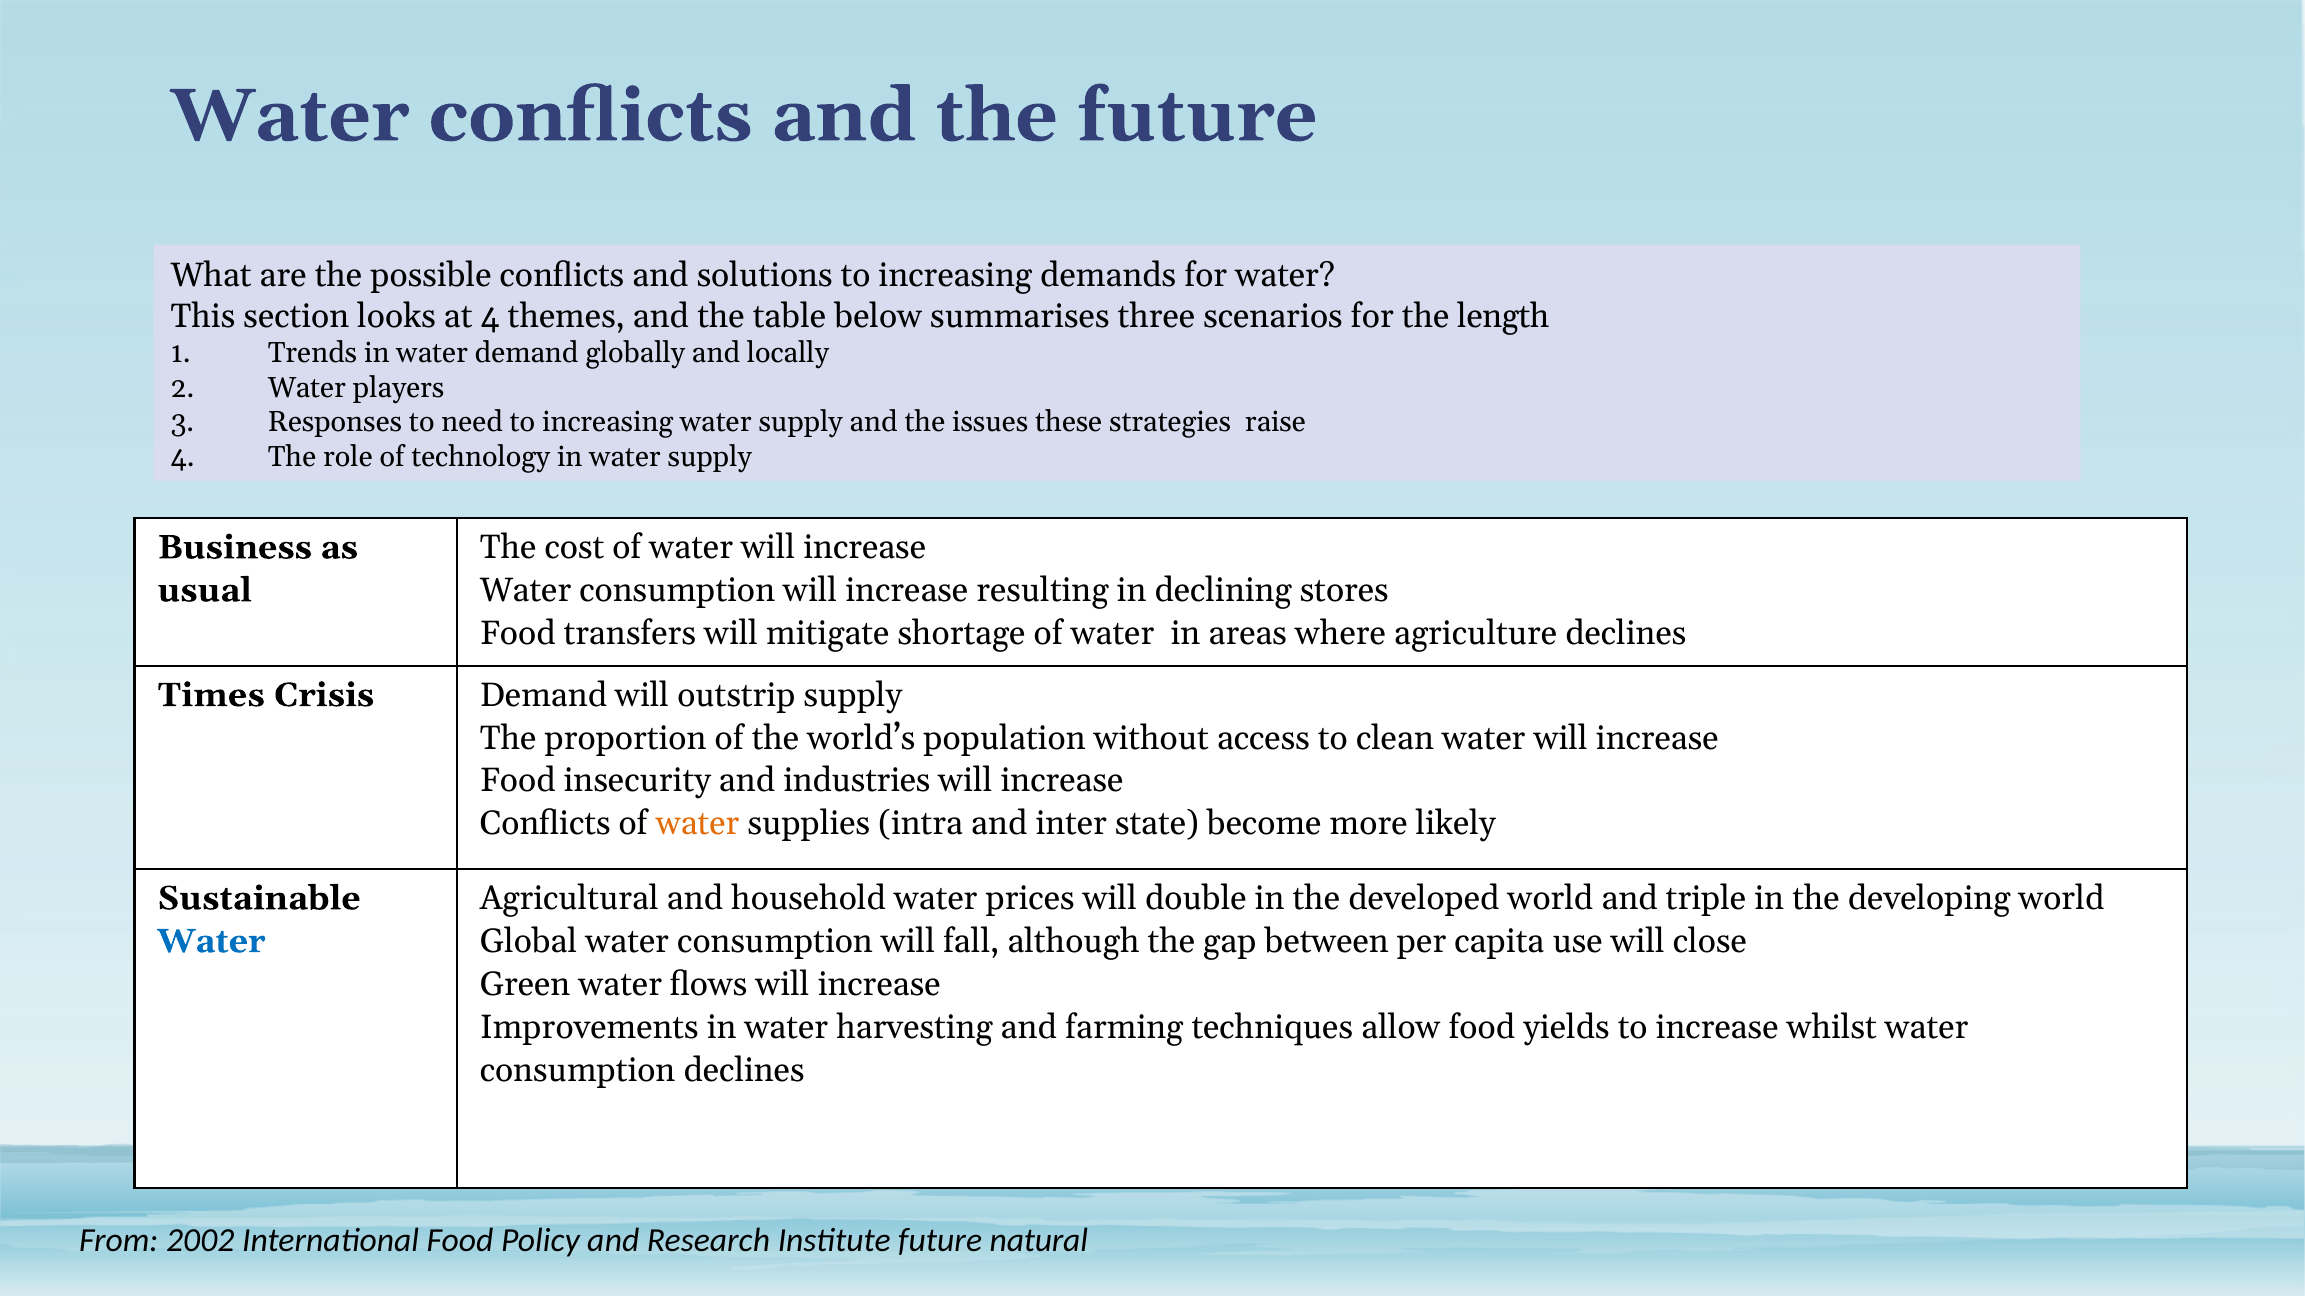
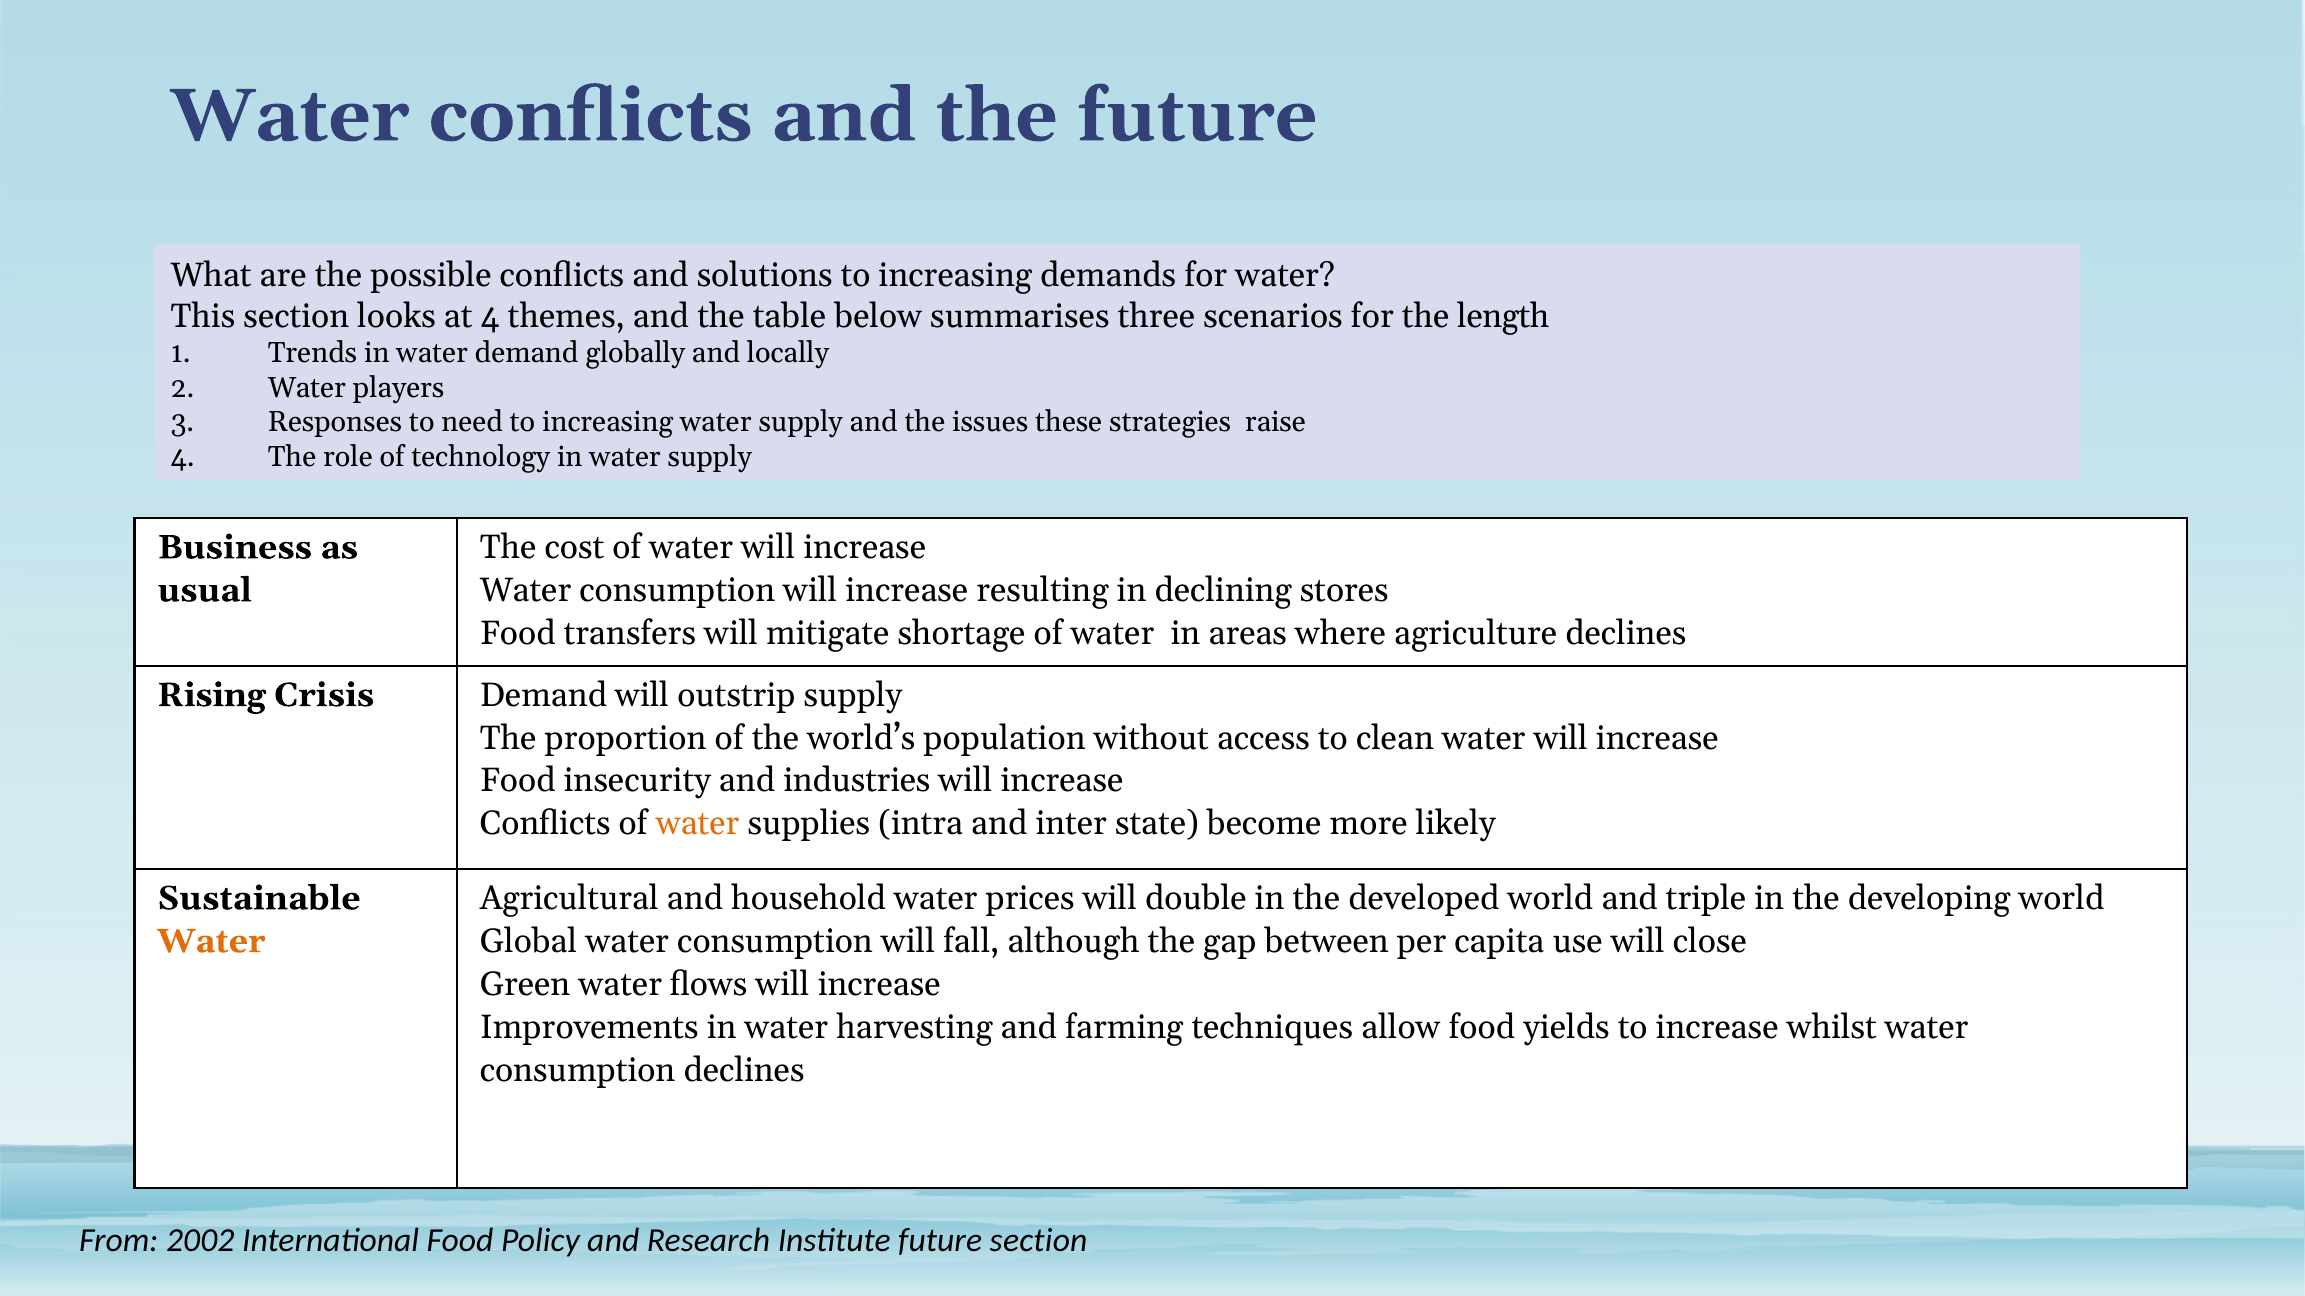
Times: Times -> Rising (212, 695)
Water colour: blue -> orange (211, 942)
future natural: natural -> section (1039, 1241)
